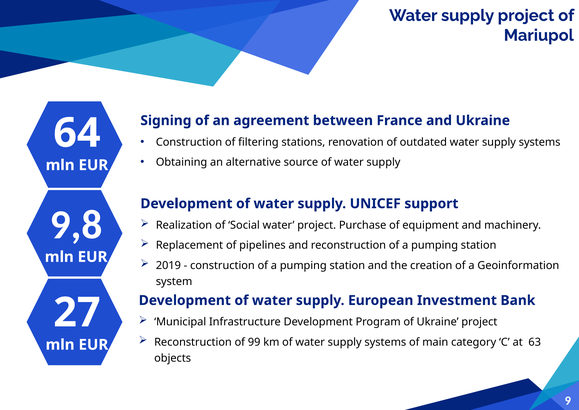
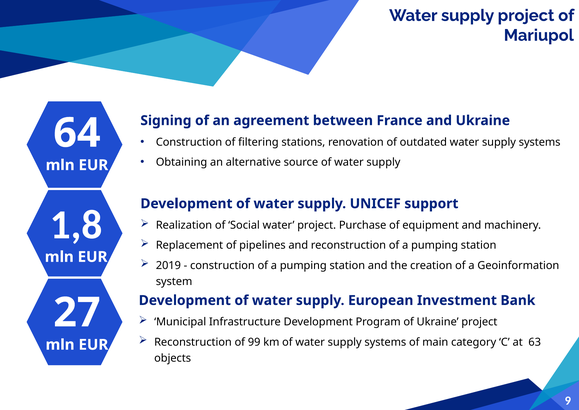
9,8: 9,8 -> 1,8 (76, 225)
